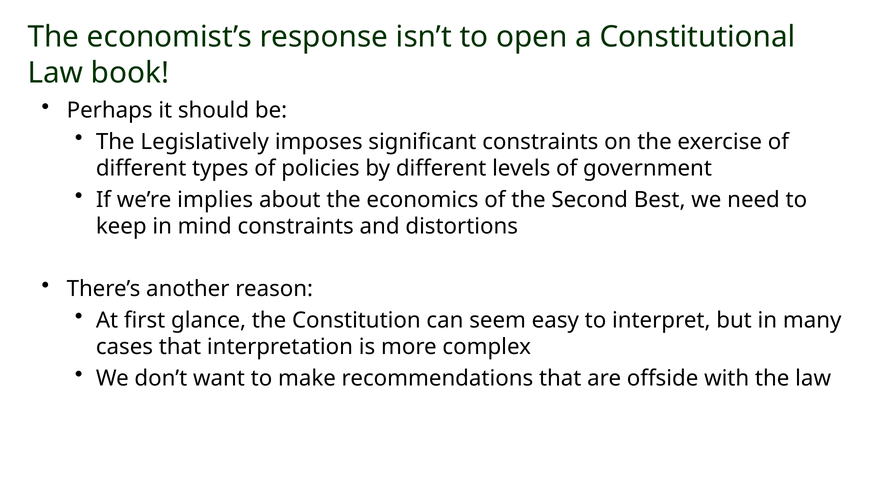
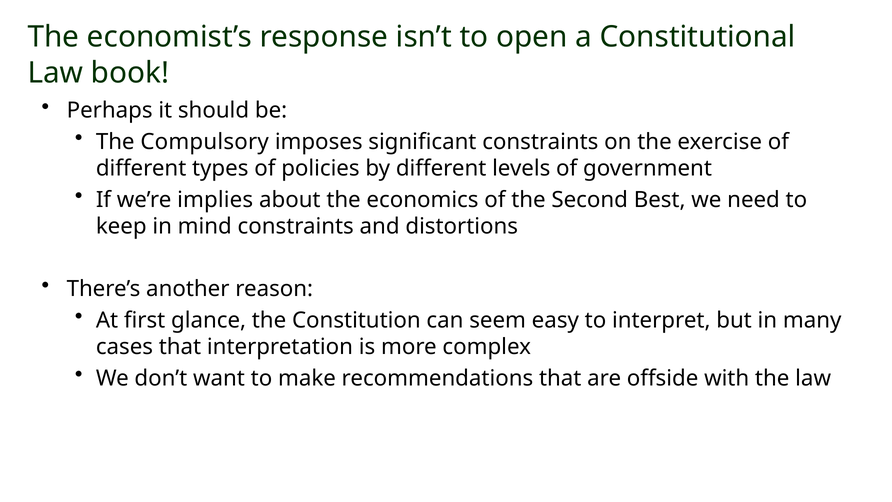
Legislatively: Legislatively -> Compulsory (205, 142)
